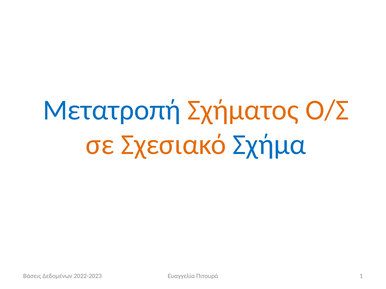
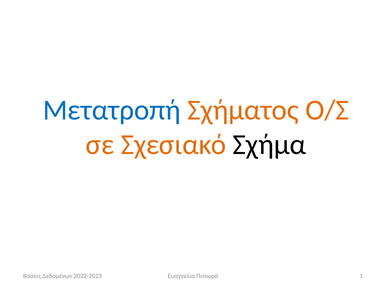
Σχήμα colour: blue -> black (269, 145)
